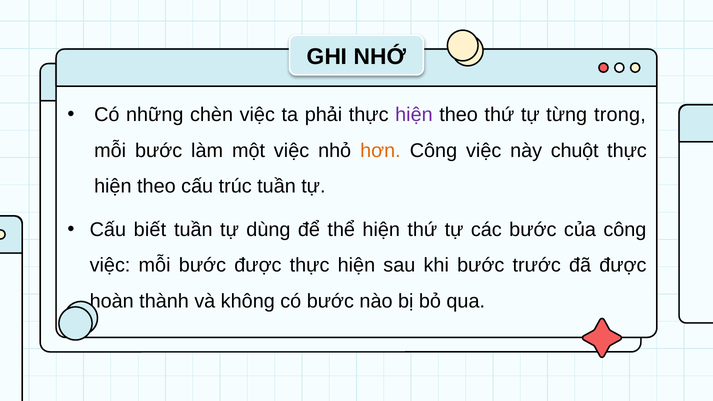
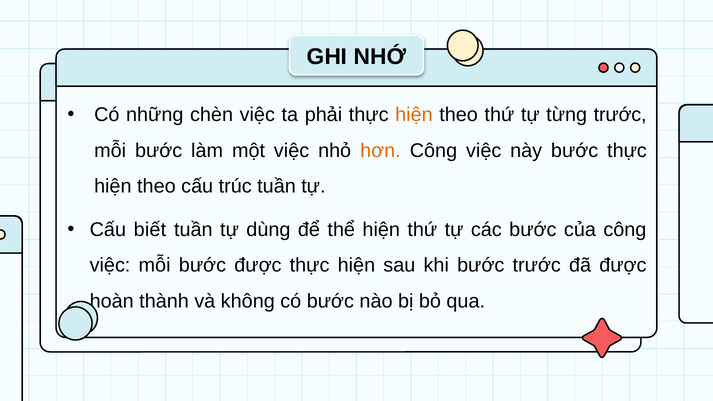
hiện colour: purple -> orange (414, 115)
từng trong: trong -> trước (620, 115)
này chuột: chuột -> bước (575, 151)
